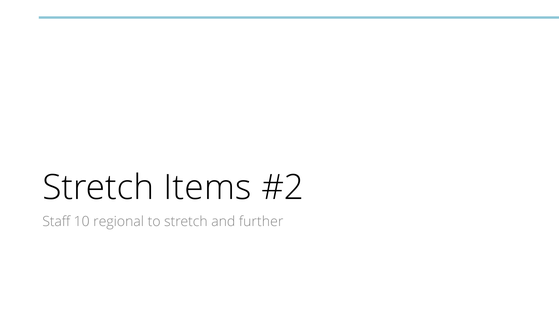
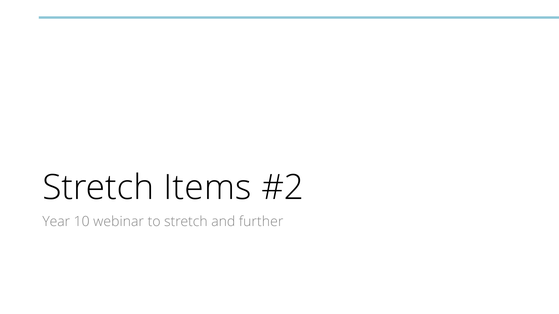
Staff: Staff -> Year (56, 222)
regional: regional -> webinar (119, 222)
